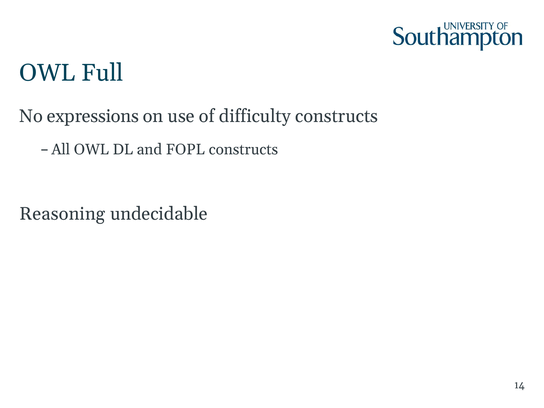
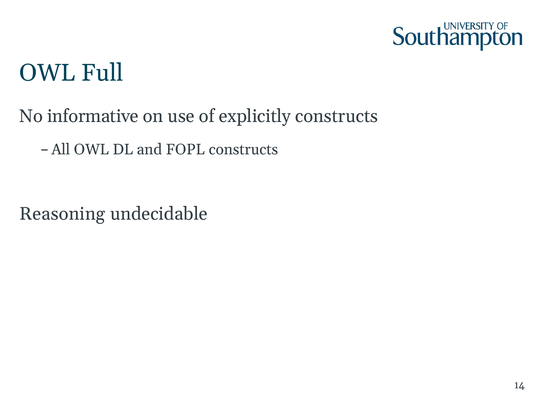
expressions: expressions -> informative (93, 116)
difficulty: difficulty -> explicitly (255, 116)
